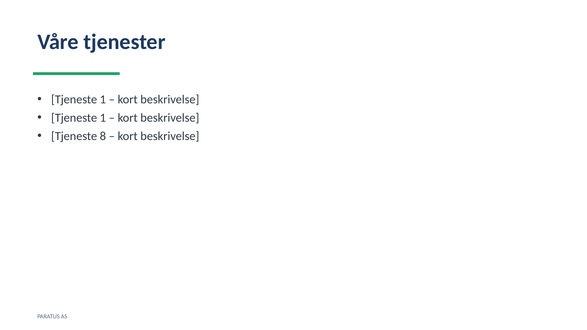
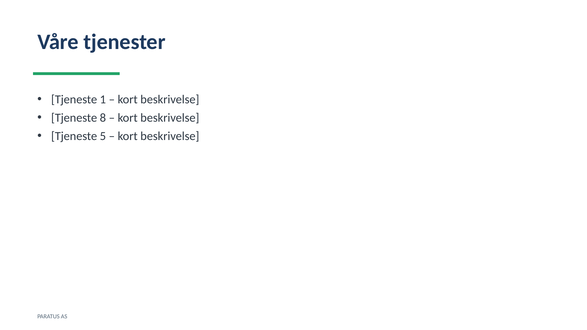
1: 1 -> 8 (103, 118)
8: 8 -> 5 (103, 136)
